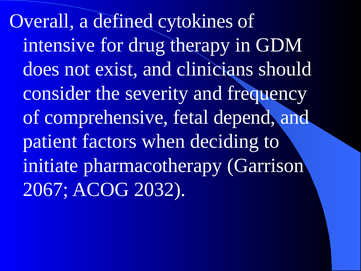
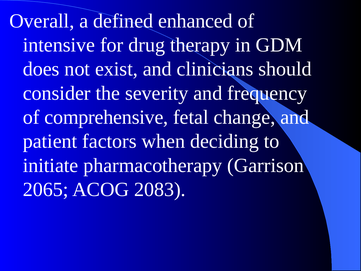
cytokines: cytokines -> enhanced (195, 21)
depend: depend -> change (244, 117)
2067: 2067 -> 2065 (46, 189)
2032: 2032 -> 2083 (160, 189)
